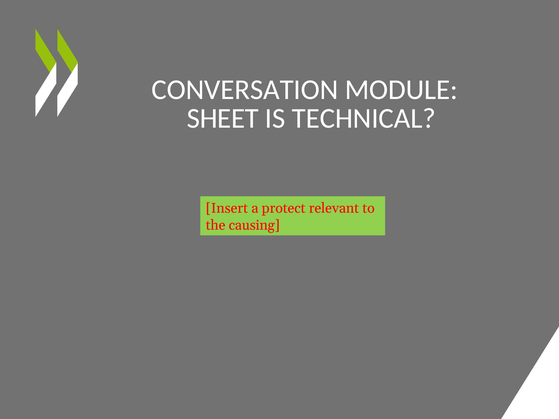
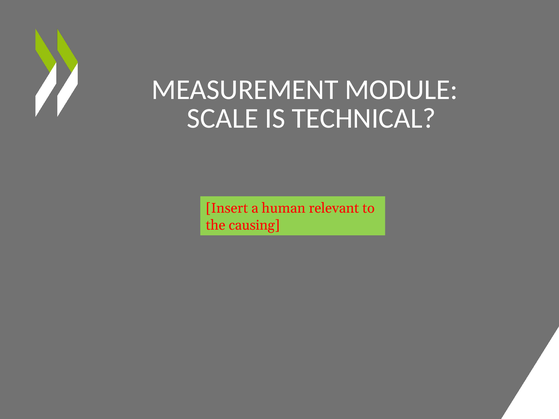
CONVERSATION: CONVERSATION -> MEASUREMENT (245, 90)
SHEET: SHEET -> SCALE (223, 118)
protect: protect -> human (284, 209)
